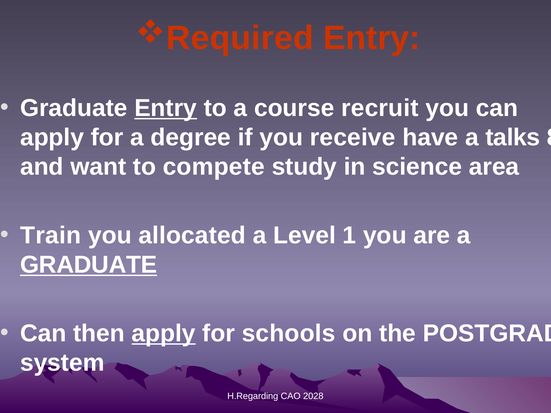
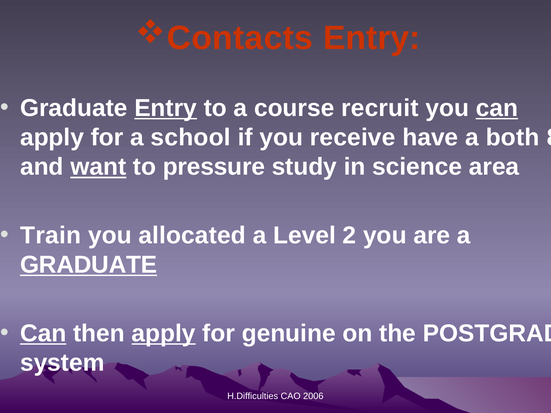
Required: Required -> Contacts (240, 38)
can underline: none -> present (497, 108)
degree: degree -> school (191, 138)
talks: talks -> both (513, 138)
want underline: none -> present (98, 167)
compete: compete -> pressure (214, 167)
1: 1 -> 2 (349, 236)
Can underline: none -> present (43, 334)
schools: schools -> genuine (289, 334)
H.Regarding: H.Regarding -> H.Difficulties (253, 396)
2028: 2028 -> 2006 (313, 396)
